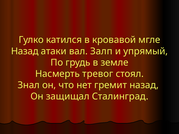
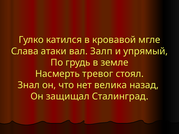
Назад: Назад -> Слава (25, 51)
гремит: гремит -> велика (111, 85)
